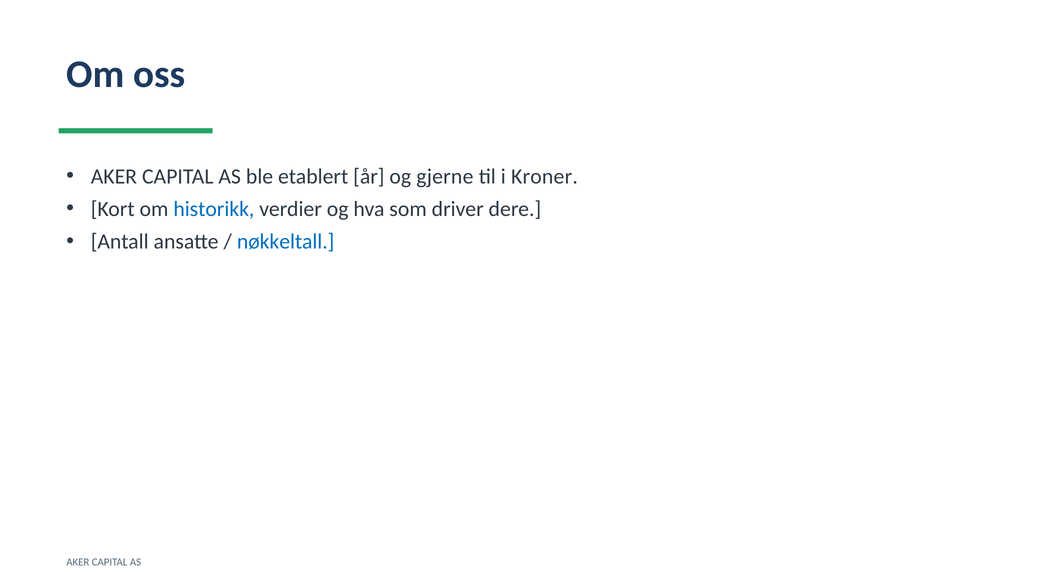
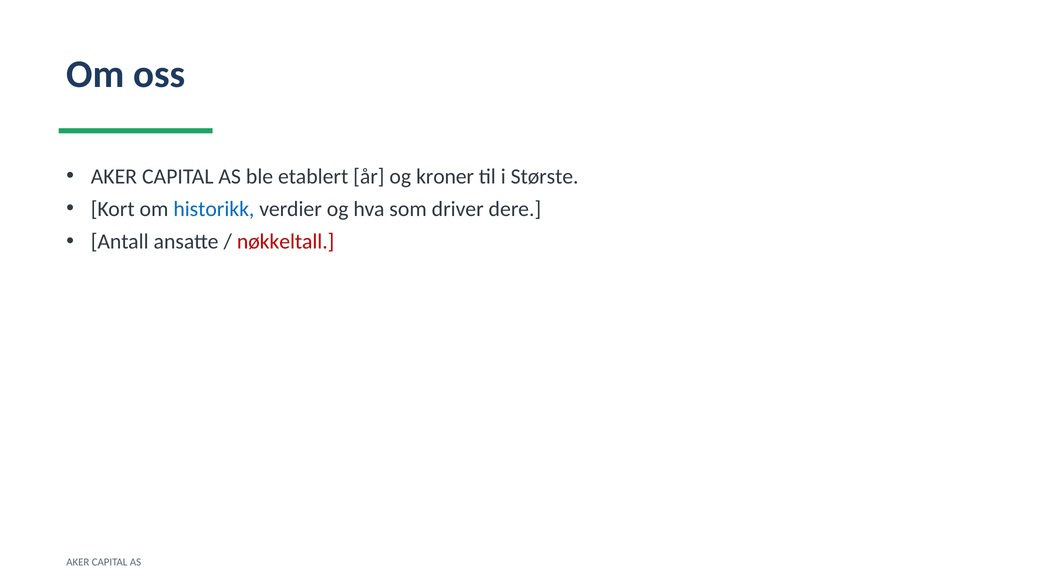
gjerne: gjerne -> kroner (445, 177)
Kroner: Kroner -> Største (545, 177)
nøkkeltall colour: blue -> red (286, 242)
